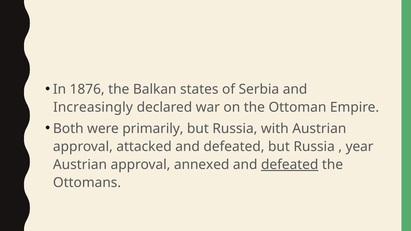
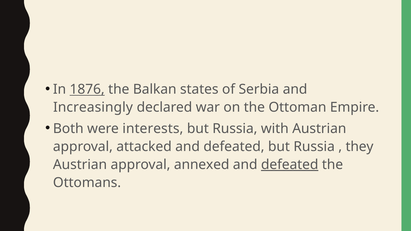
1876 underline: none -> present (87, 89)
primarily: primarily -> interests (153, 129)
year: year -> they (360, 147)
